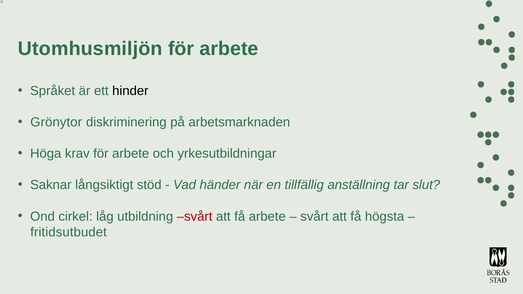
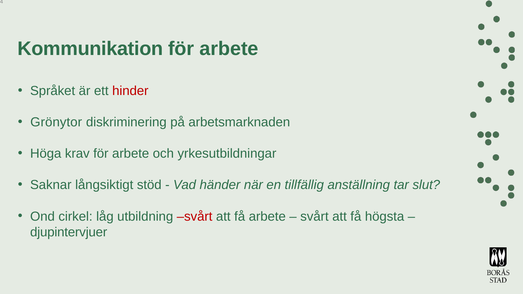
Utomhusmiljön: Utomhusmiljön -> Kommunikation (90, 49)
hinder colour: black -> red (130, 91)
fritidsutbudet: fritidsutbudet -> djupintervjuer (69, 232)
